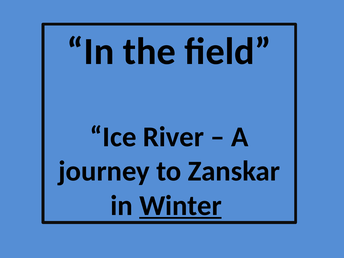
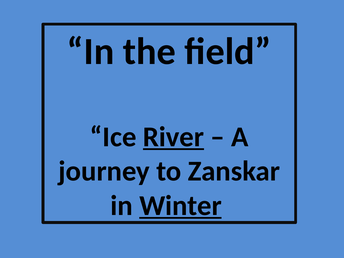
River underline: none -> present (173, 137)
